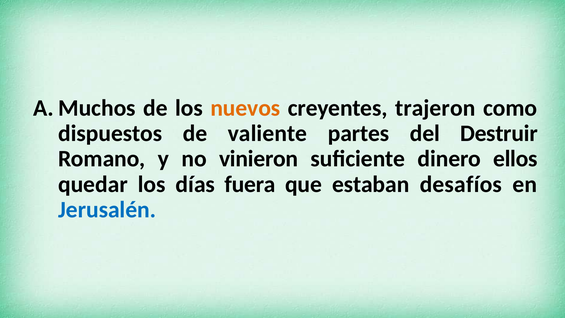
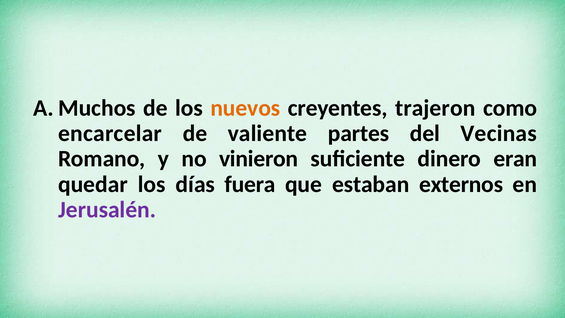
dispuestos: dispuestos -> encarcelar (110, 133)
Destruir: Destruir -> Vecinas (499, 133)
ellos: ellos -> eran (515, 159)
desafíos: desafíos -> externos (461, 184)
Jerusalén colour: blue -> purple (107, 210)
